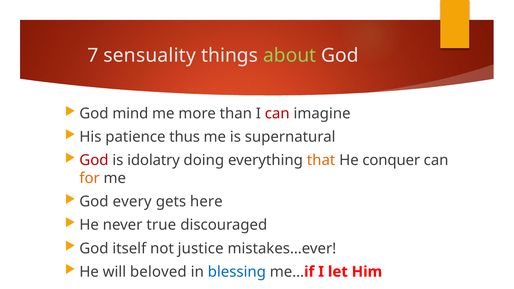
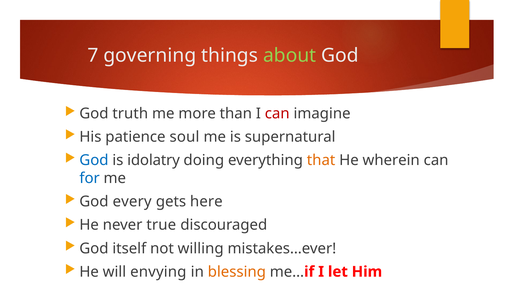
sensuality: sensuality -> governing (150, 55)
mind: mind -> truth (130, 114)
thus: thus -> soul (184, 137)
God colour: red -> blue (94, 160)
conquer: conquer -> wherein (391, 160)
for colour: orange -> blue (90, 178)
justice: justice -> willing (201, 248)
beloved: beloved -> envying (158, 272)
blessing colour: blue -> orange (237, 272)
